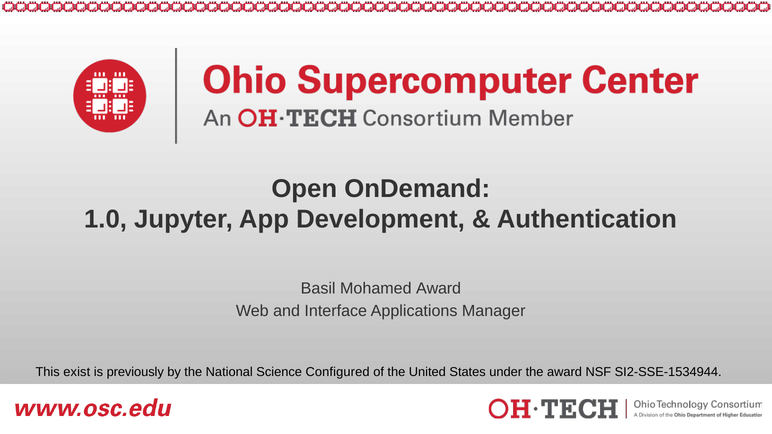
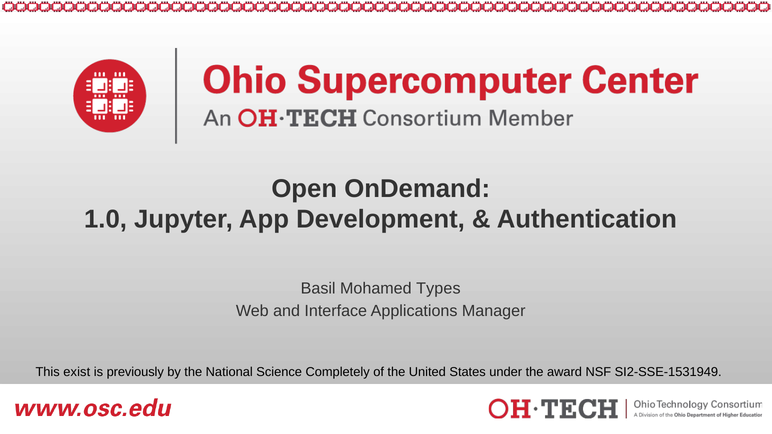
Mohamed Award: Award -> Types (438, 288)
Configured: Configured -> Completely (338, 372)
SI2-SSE-1534944: SI2-SSE-1534944 -> SI2-SSE-1531949 (668, 372)
